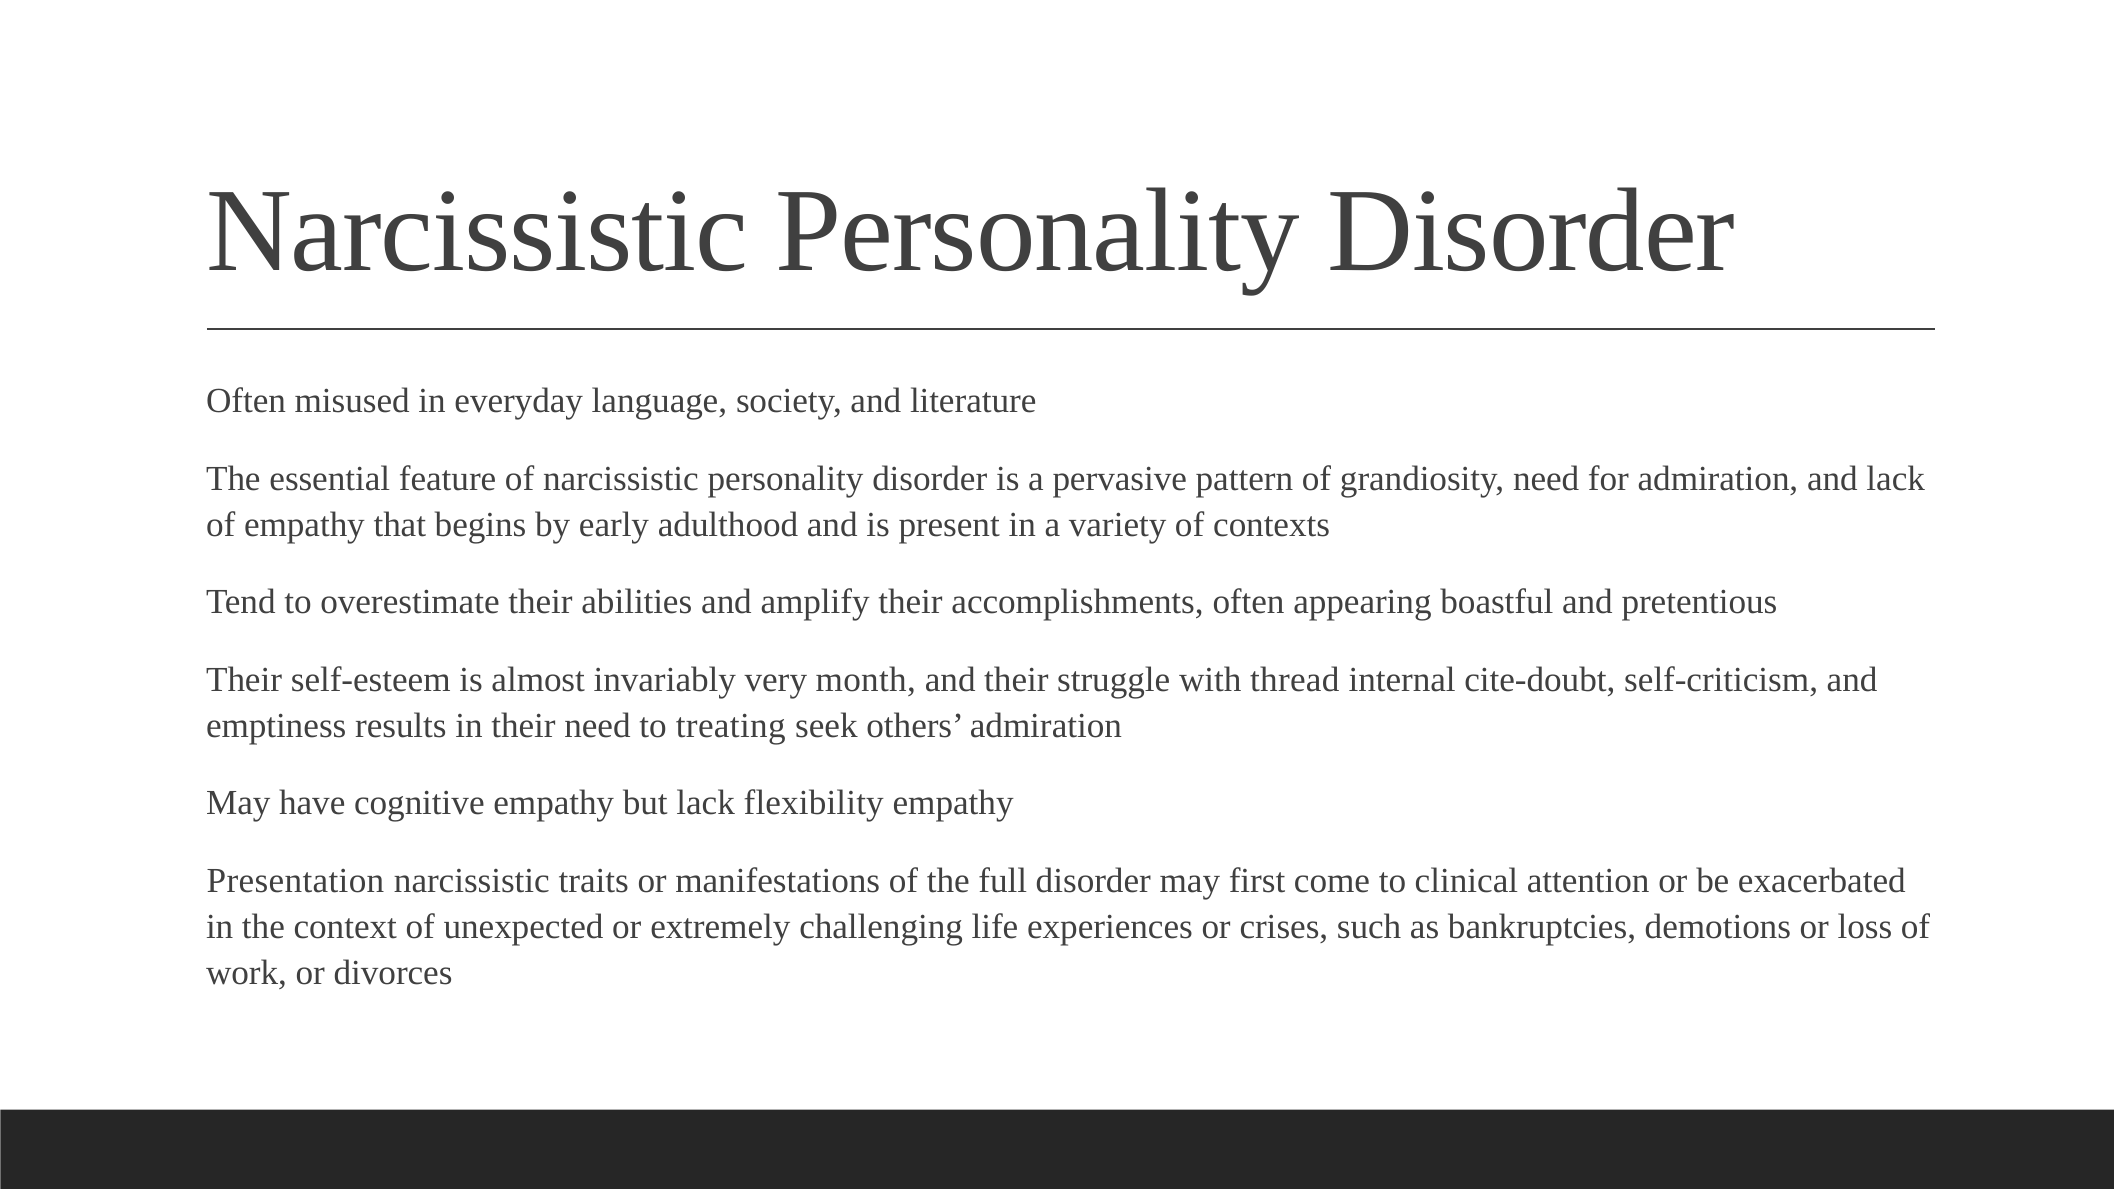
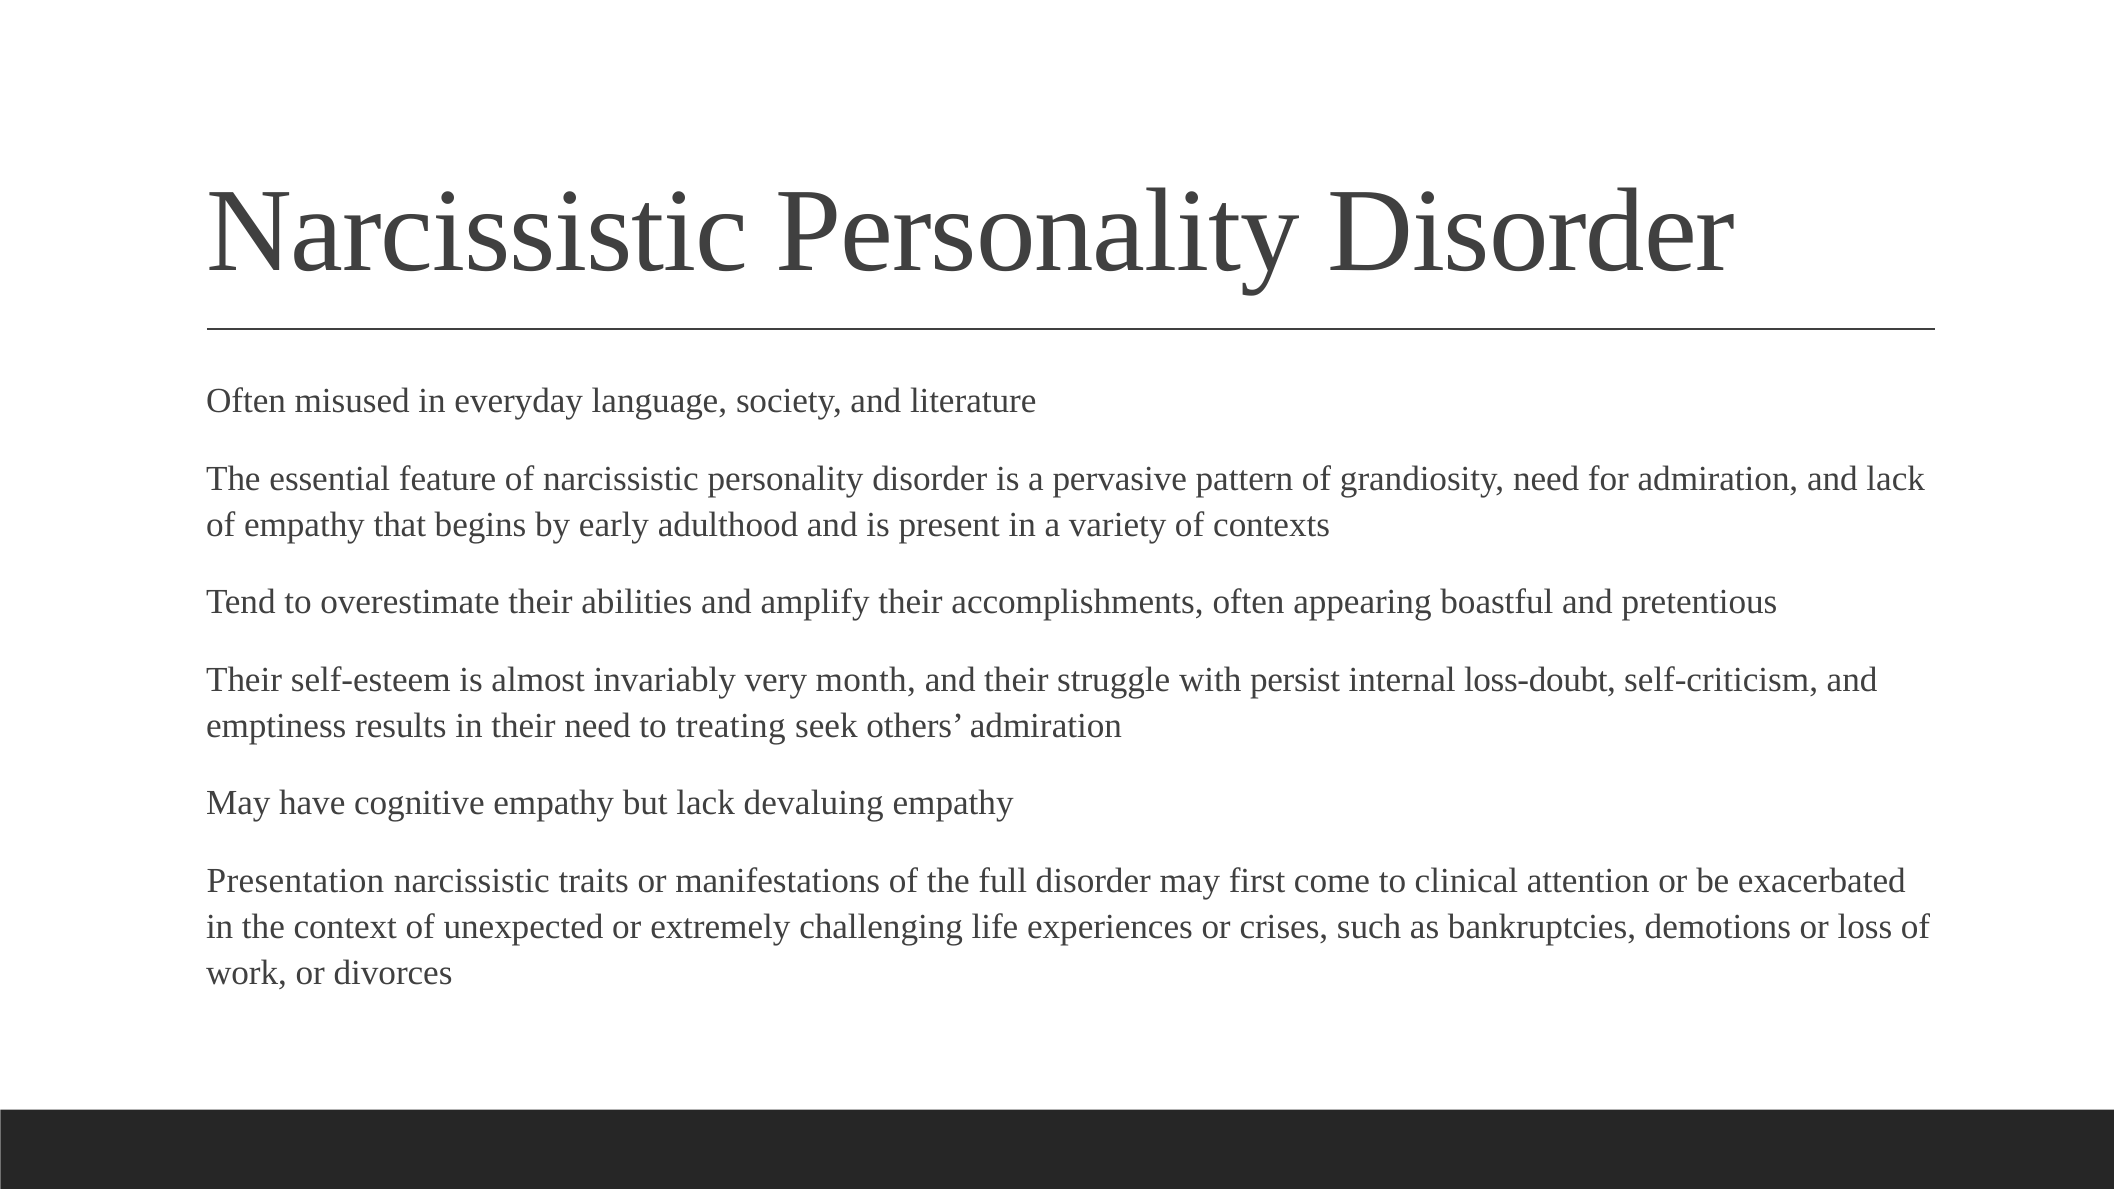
thread: thread -> persist (1295, 680)
cite-doubt: cite-doubt -> loss-doubt (1540, 680)
flexibility: flexibility -> devaluing (814, 803)
